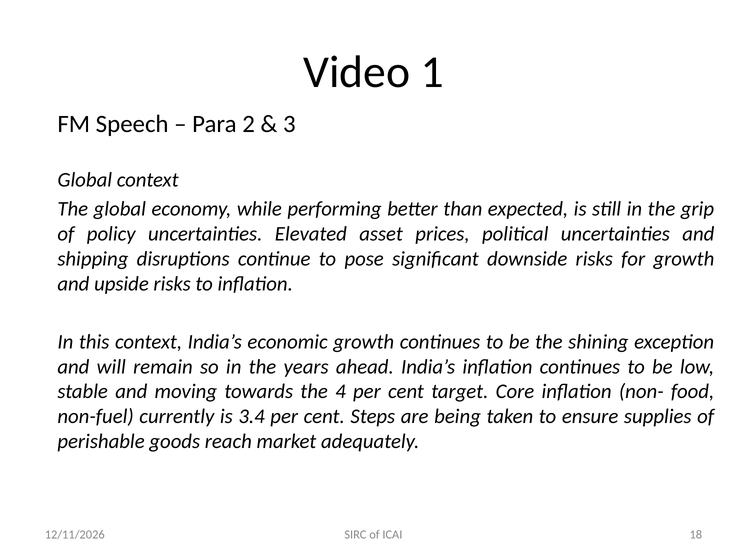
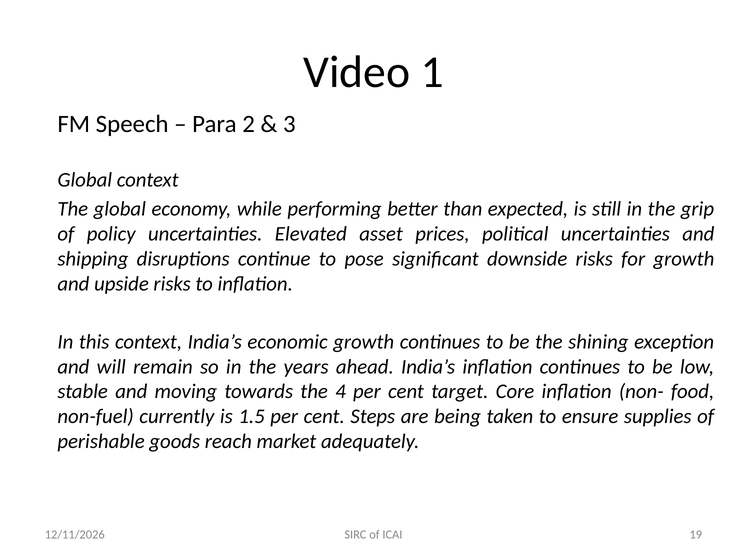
3.4: 3.4 -> 1.5 (252, 417)
18: 18 -> 19 (696, 535)
